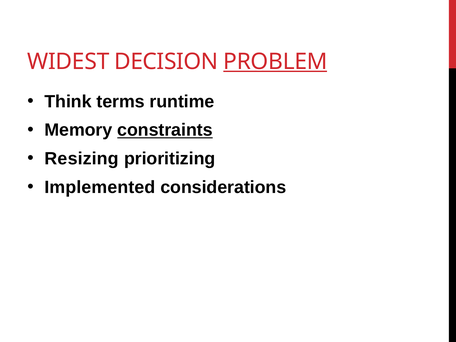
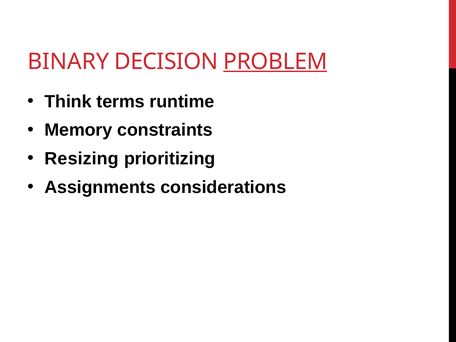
WIDEST: WIDEST -> BINARY (68, 62)
constraints underline: present -> none (165, 130)
Implemented: Implemented -> Assignments (100, 187)
